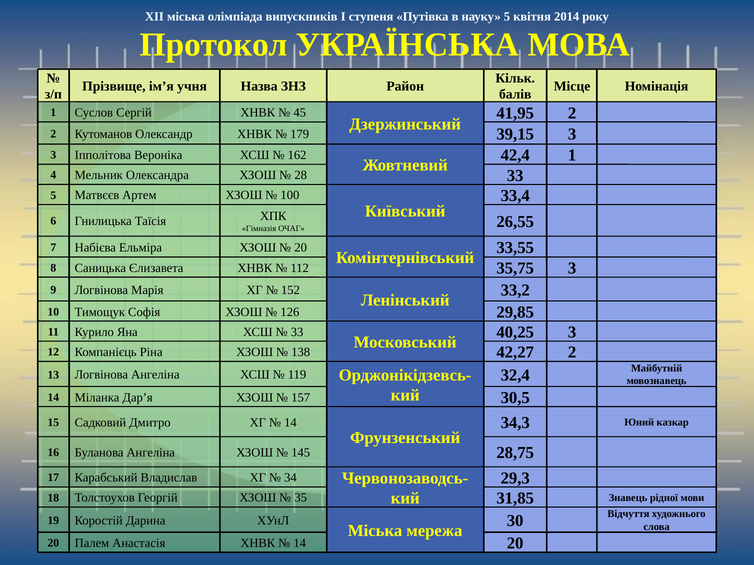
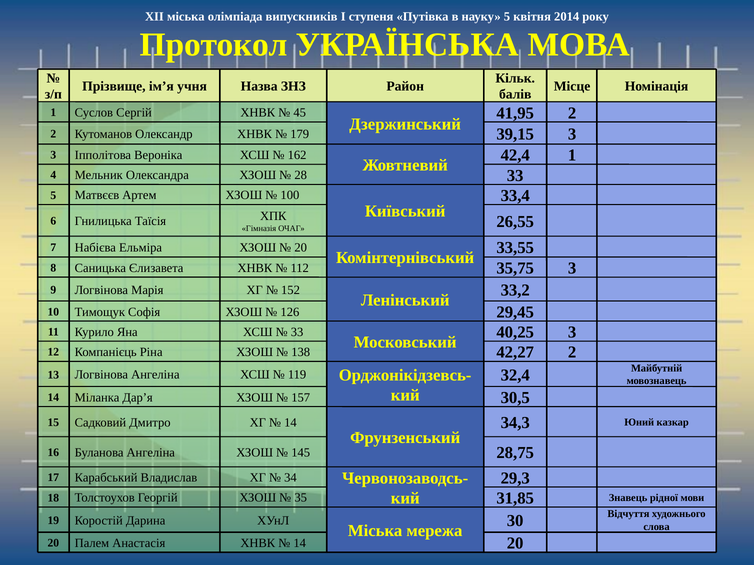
29,85: 29,85 -> 29,45 (515, 312)
